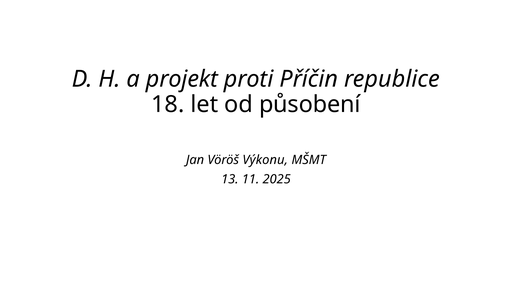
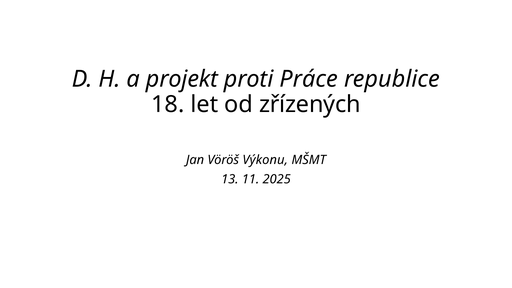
Příčin: Příčin -> Práce (309, 79)
působení: působení -> zřízených (310, 105)
